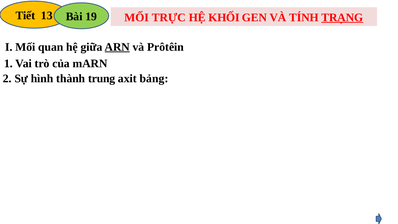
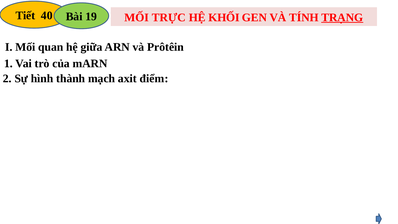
13: 13 -> 40 (47, 15)
ARN underline: present -> none (117, 47)
trung: trung -> mạch (102, 78)
bảng: bảng -> điểm (154, 78)
